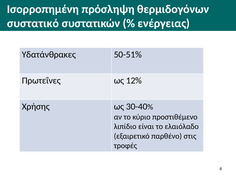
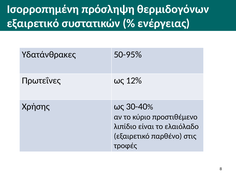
συστατικό: συστατικό -> εξαιρετικό (33, 23)
50-51%: 50-51% -> 50-95% (128, 55)
